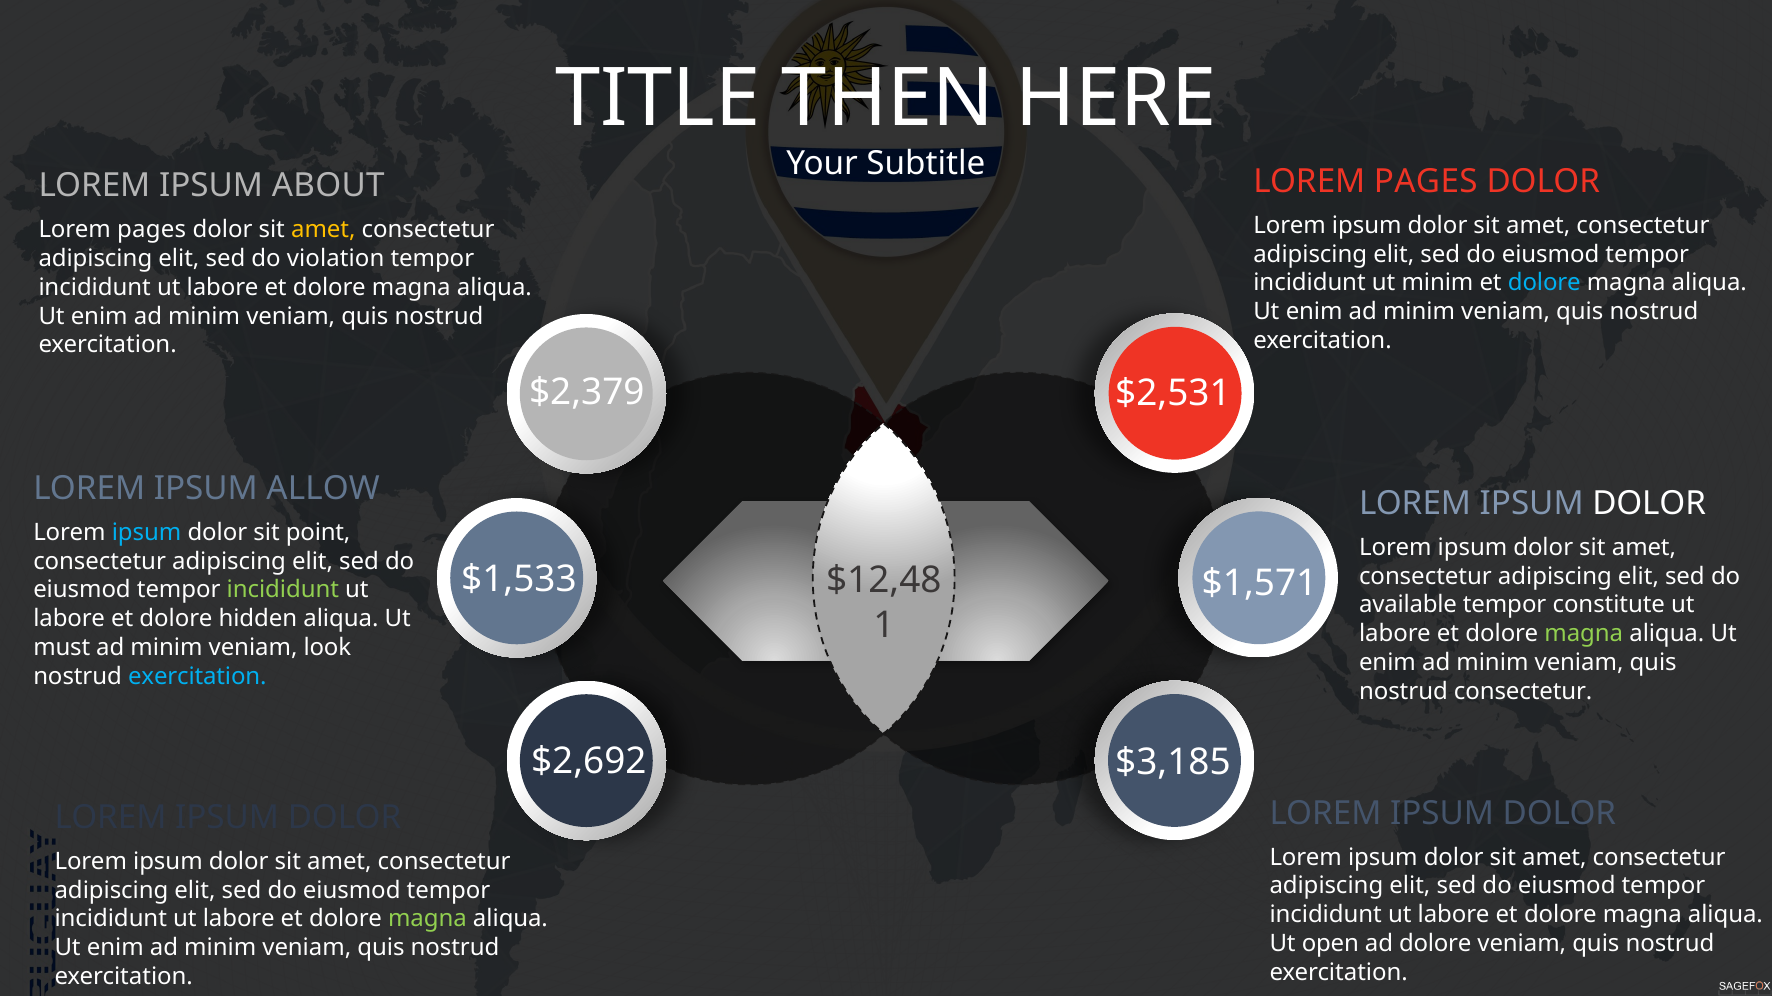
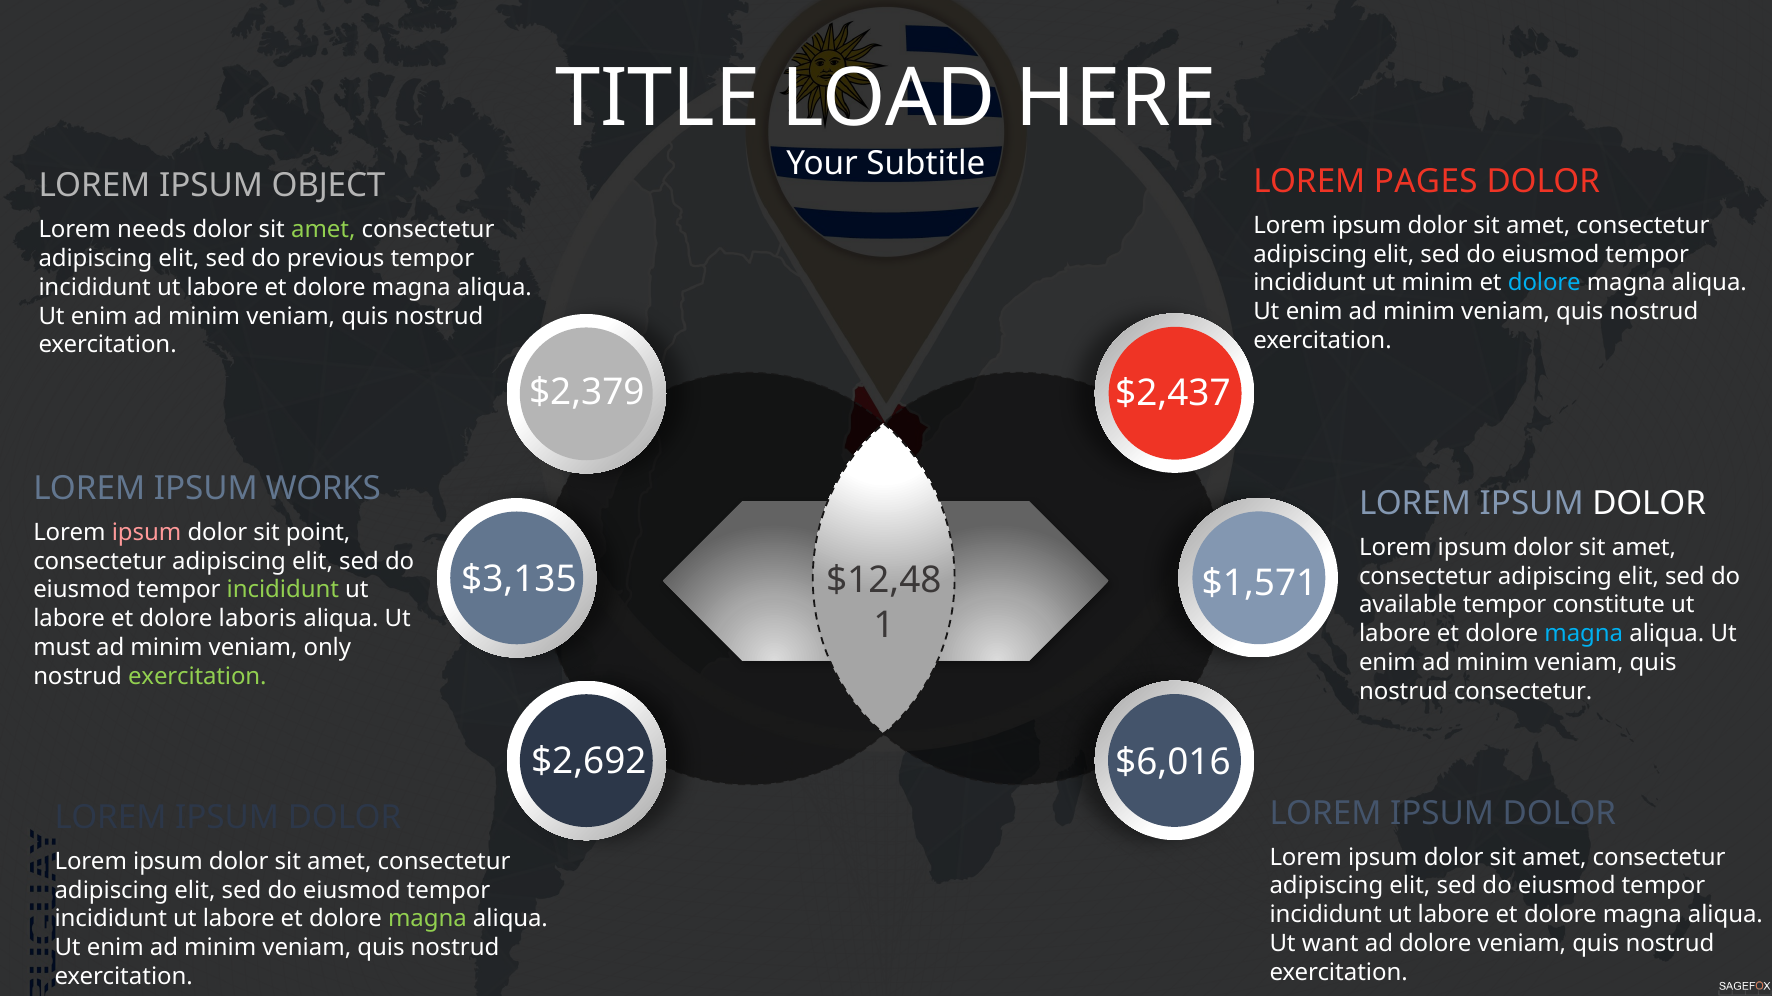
THEN: THEN -> LOAD (888, 98)
ABOUT: ABOUT -> OBJECT (328, 186)
pages: pages -> needs (152, 230)
amet colour: yellow -> light green (323, 230)
violation: violation -> previous (336, 259)
$2,531: $2,531 -> $2,437 (1173, 393)
ALLOW: ALLOW -> WORKS (323, 489)
ipsum colour: light blue -> pink (147, 533)
$1,533: $1,533 -> $3,135 (519, 580)
hidden: hidden -> laboris (258, 619)
magna colour: light green -> light blue (1584, 634)
look: look -> only (327, 648)
exercitation colour: light blue -> light green (197, 677)
$3,185: $3,185 -> $6,016 (1173, 763)
open: open -> want (1330, 944)
